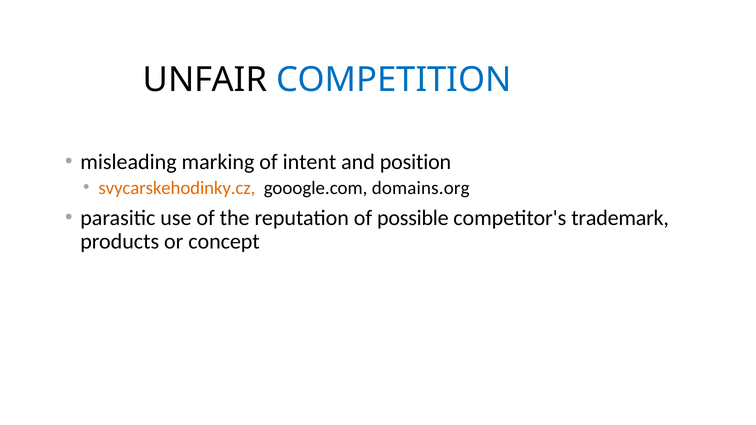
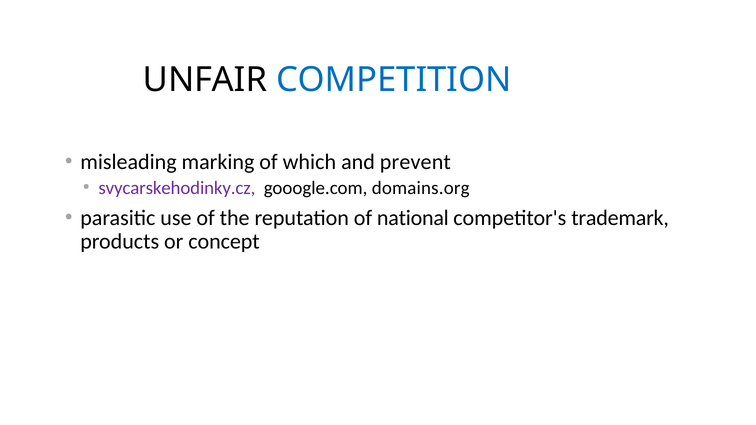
intent: intent -> which (309, 162)
position: position -> prevent (415, 162)
svycarskehodinky.cz colour: orange -> purple (177, 188)
possible: possible -> national (413, 218)
